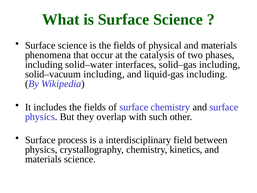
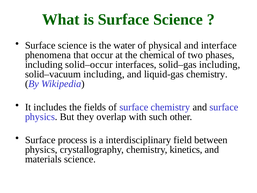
is the fields: fields -> water (124, 45)
physical and materials: materials -> interface (219, 45)
catalysis: catalysis -> chemical (157, 55)
solid–water: solid–water -> solid–occur (89, 65)
liquid-gas including: including -> chemistry (207, 74)
